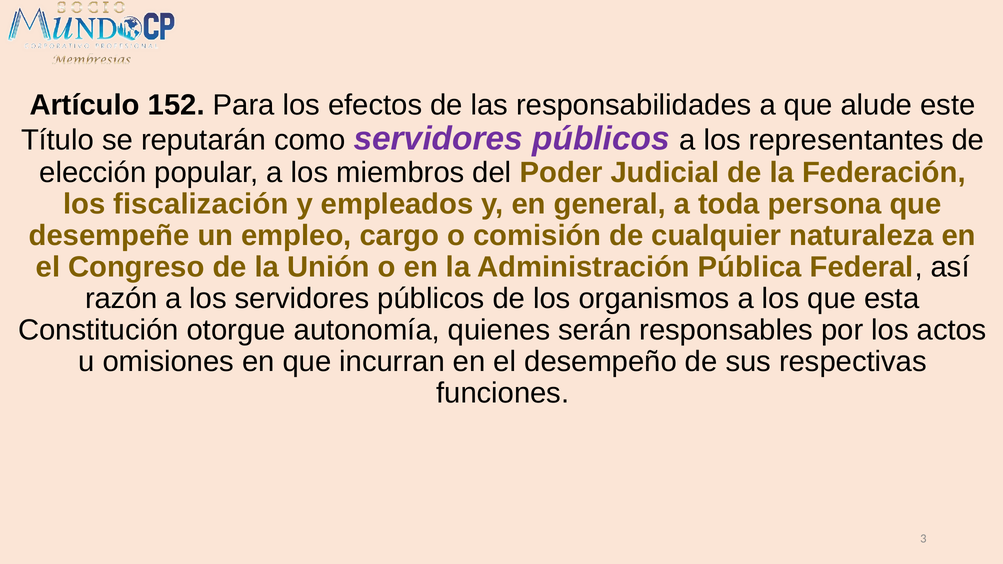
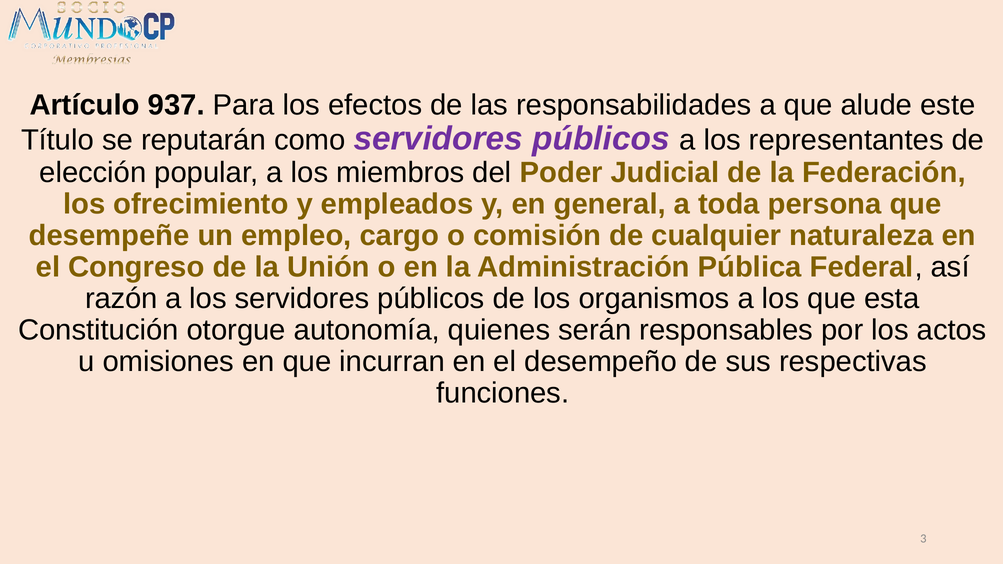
152: 152 -> 937 (176, 105)
fiscalización: fiscalización -> ofrecimiento (201, 204)
